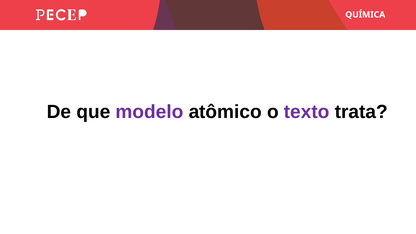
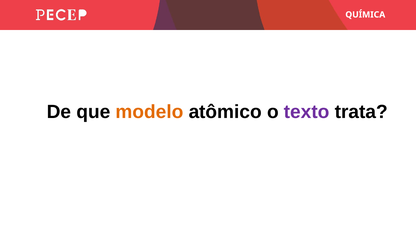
modelo colour: purple -> orange (150, 112)
